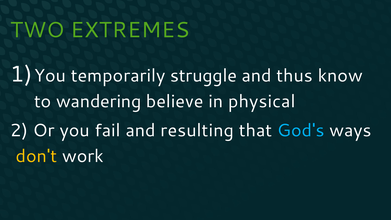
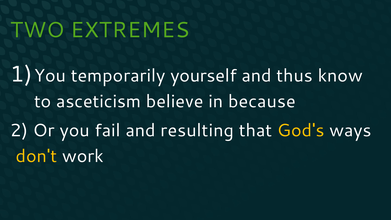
struggle: struggle -> yourself (204, 76)
wandering: wandering -> asceticism (99, 102)
physical: physical -> because (262, 102)
God's colour: light blue -> yellow (301, 130)
